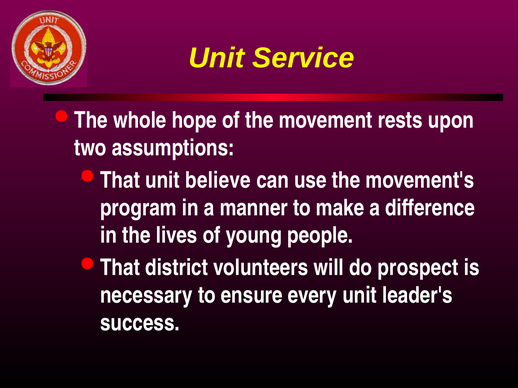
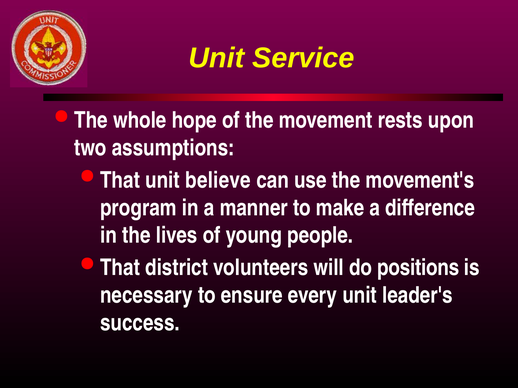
prospect: prospect -> positions (418, 268)
